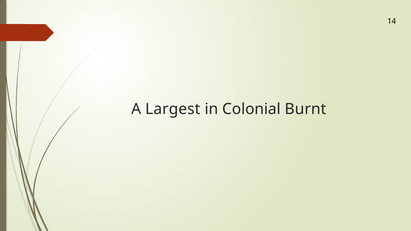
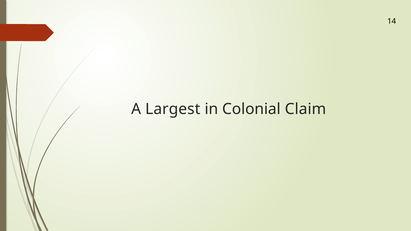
Burnt: Burnt -> Claim (305, 109)
